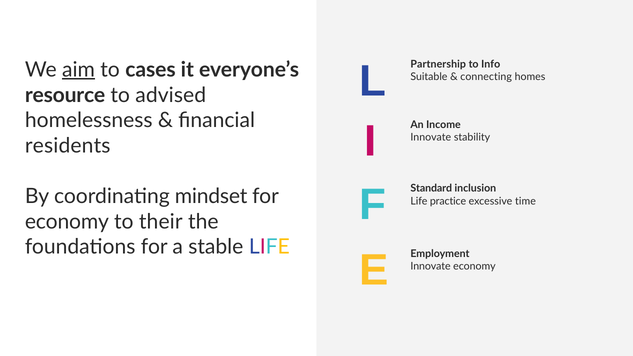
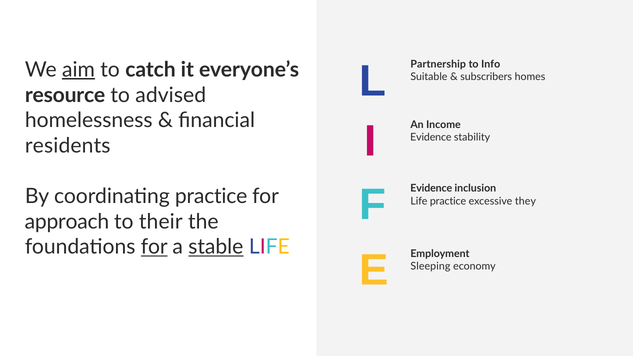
cases: cases -> catch (151, 70)
connecting: connecting -> subscribers (486, 77)
Innovate: Innovate -> Evidence (431, 137)
Standard: Standard -> Evidence (431, 188)
coordinating mindset: mindset -> practice (211, 196)
time: time -> they (525, 201)
economy: economy -> approach (67, 222)
for underline: none -> present (154, 247)
stable underline: none -> present (216, 247)
Innovate: Innovate -> Sleeping (430, 267)
